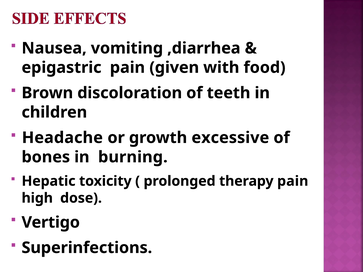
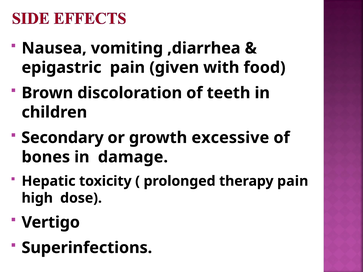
Headache: Headache -> Secondary (63, 138)
burning: burning -> damage (133, 157)
